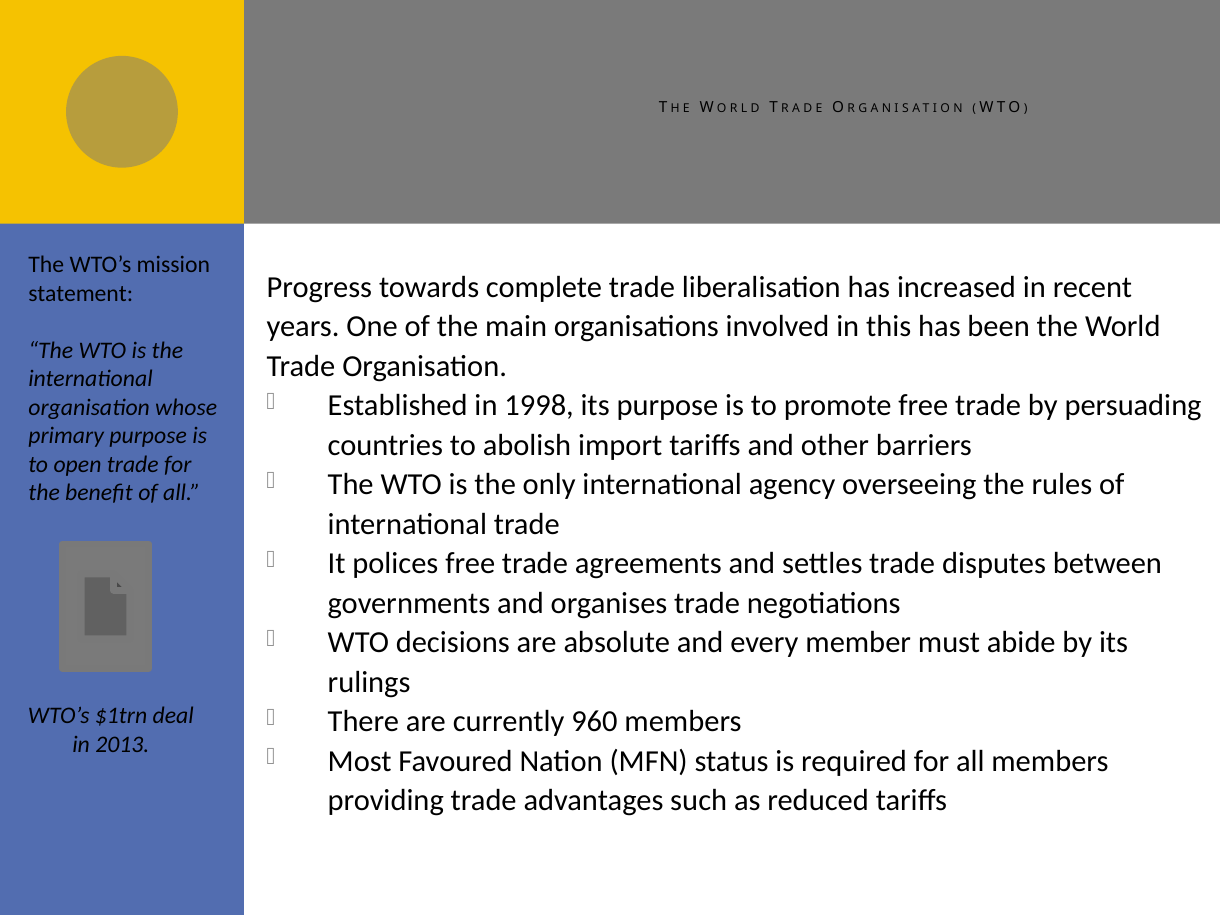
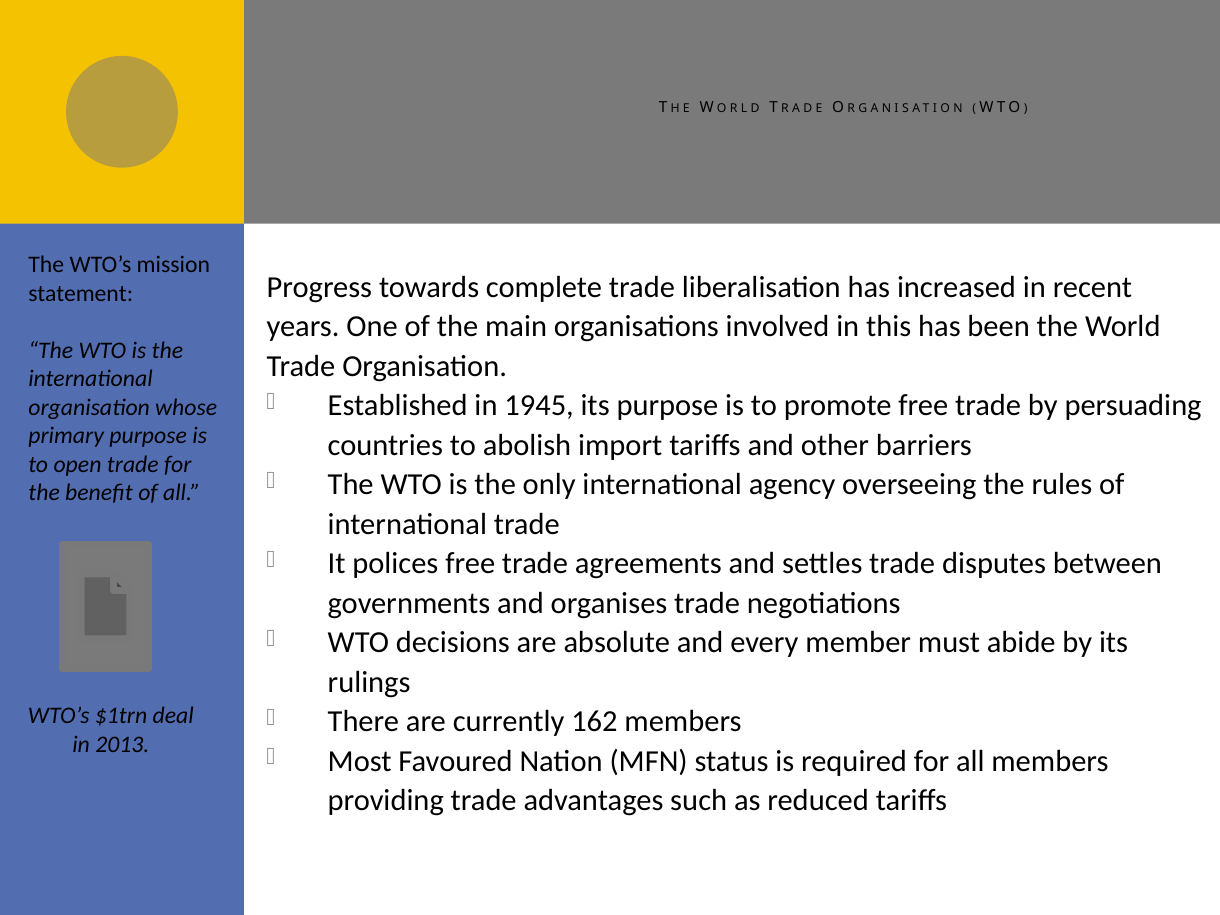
1998: 1998 -> 1945 (539, 406)
960: 960 -> 162 (594, 722)
